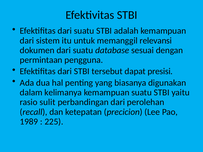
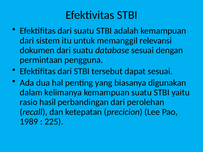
dapat presisi: presisi -> sesuai (160, 71)
sulit: sulit -> hasil (48, 102)
